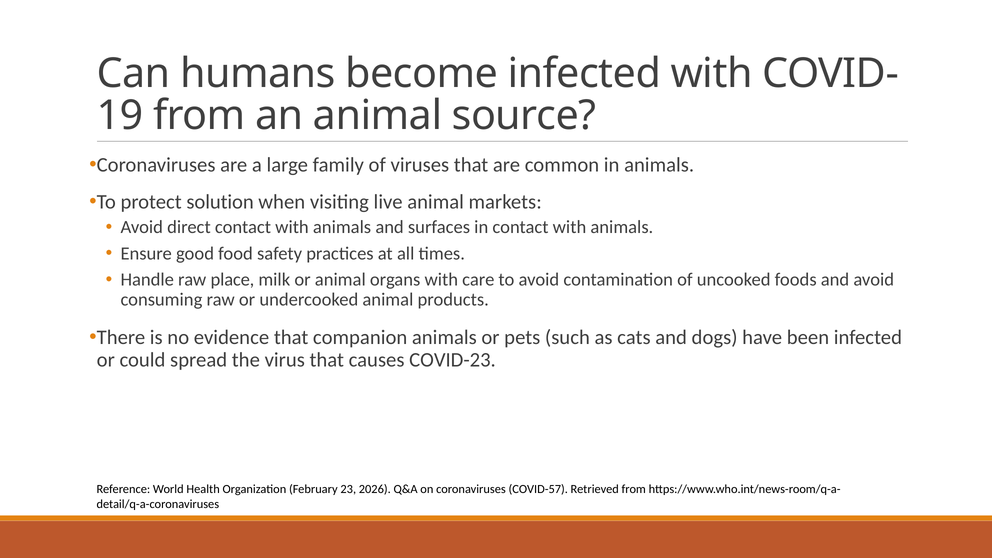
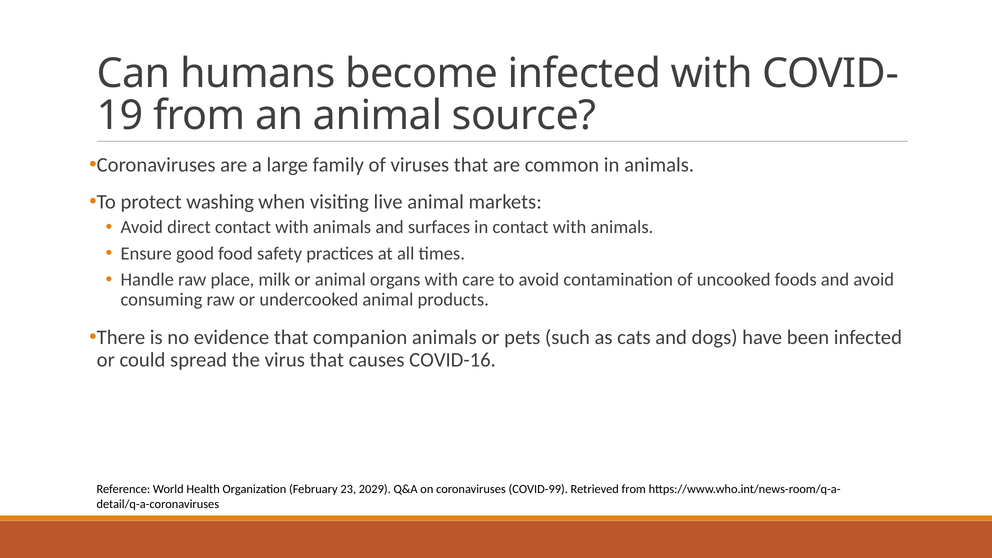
solution: solution -> washing (220, 202)
COVID-23: COVID-23 -> COVID-16 (453, 360)
2026: 2026 -> 2029 (375, 489)
COVID-57: COVID-57 -> COVID-99 (538, 489)
